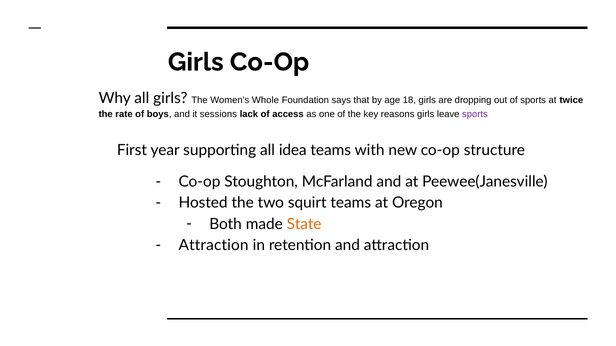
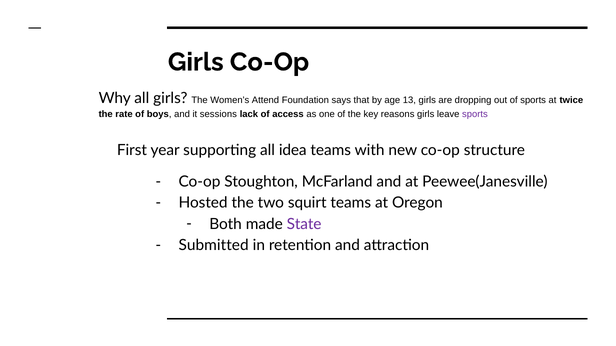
Whole: Whole -> Attend (265, 100)
18: 18 -> 13 (409, 100)
State colour: orange -> purple (304, 224)
Attraction: Attraction -> Submitted (214, 246)
